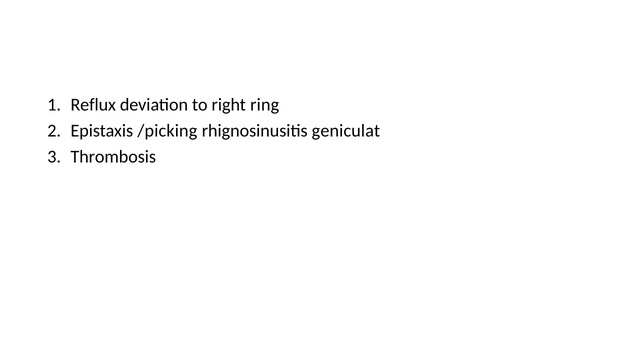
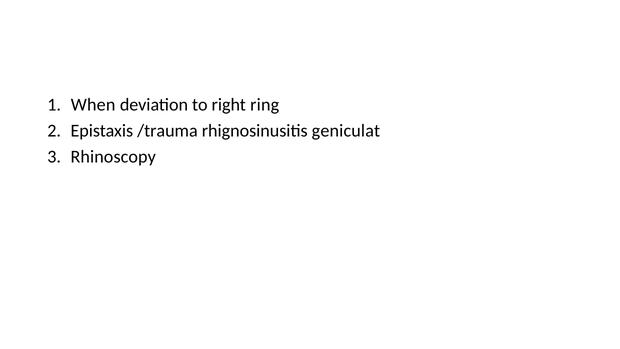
Reflux: Reflux -> When (93, 105)
/picking: /picking -> /trauma (167, 131)
Thrombosis: Thrombosis -> Rhinoscopy (113, 157)
